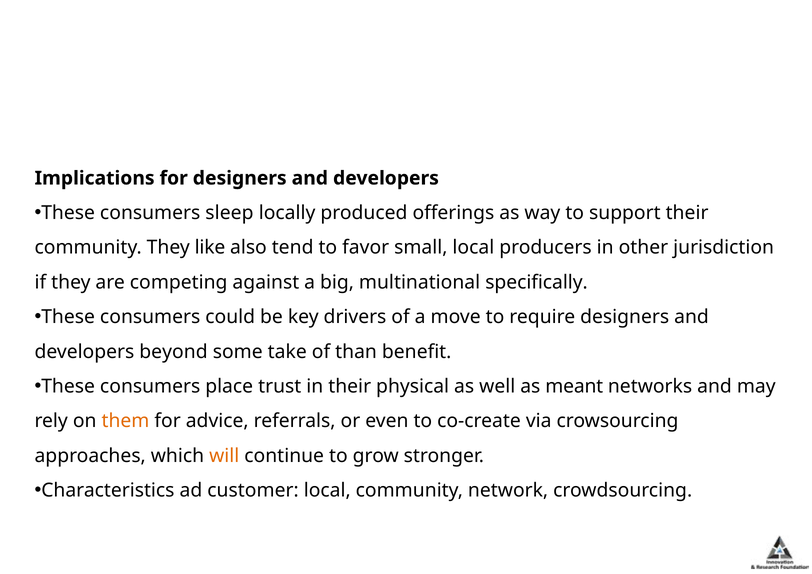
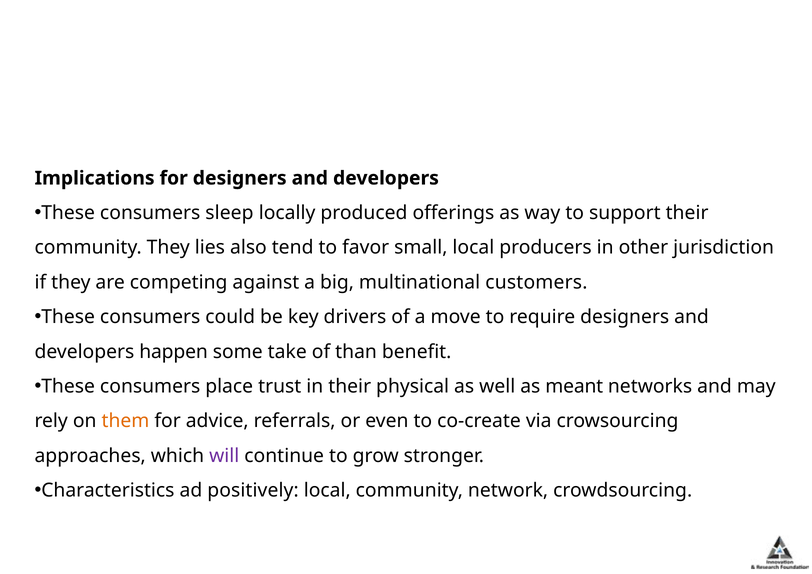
like: like -> lies (210, 248)
specifically: specifically -> customers (536, 282)
beyond: beyond -> happen (174, 352)
will colour: orange -> purple (224, 456)
customer: customer -> positively (253, 491)
